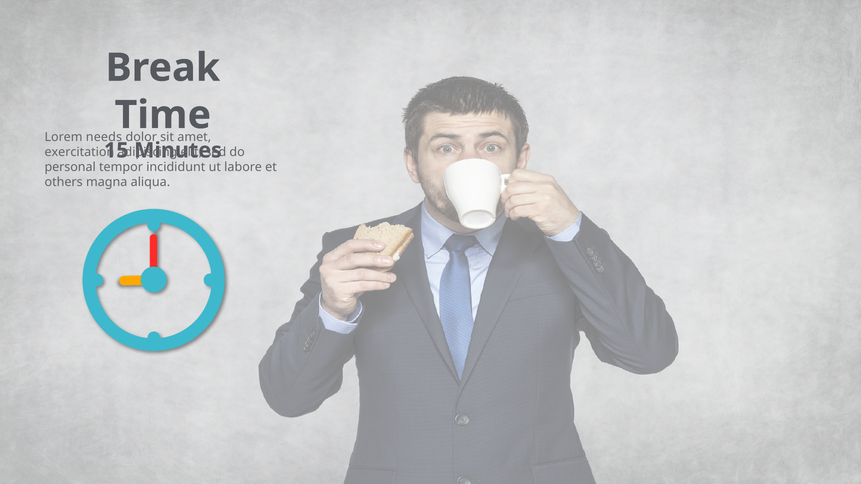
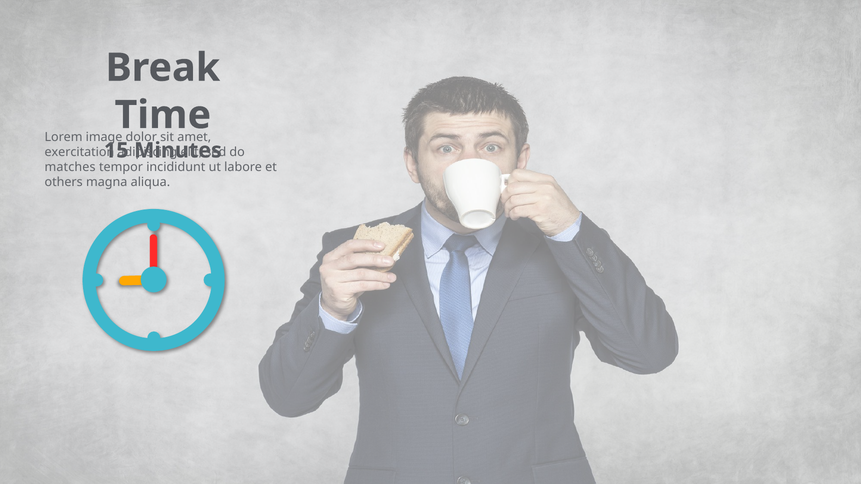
needs: needs -> image (104, 137)
personal: personal -> matches (70, 167)
